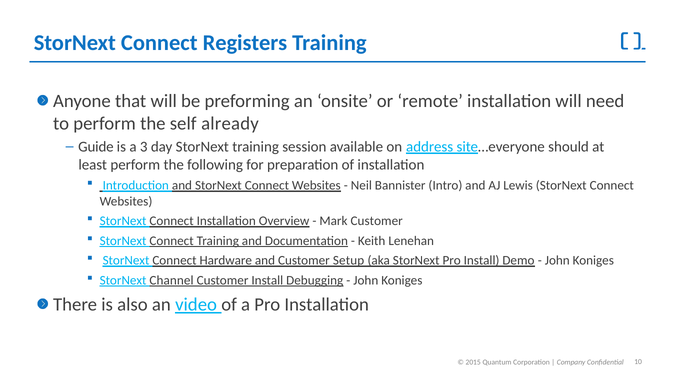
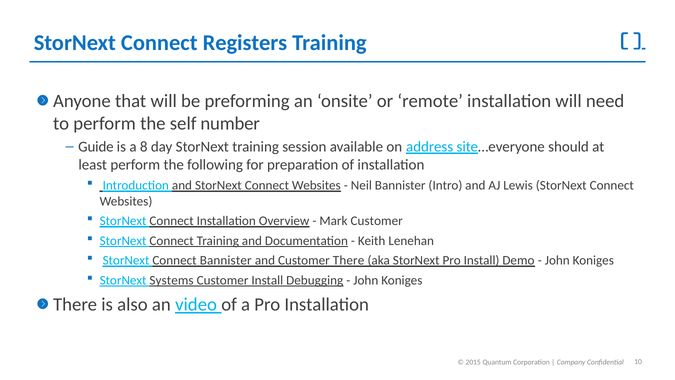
already: already -> number (230, 124)
3: 3 -> 8 (144, 146)
Connect Hardware: Hardware -> Bannister (226, 260)
Customer Setup: Setup -> There (349, 260)
Channel: Channel -> Systems (172, 280)
